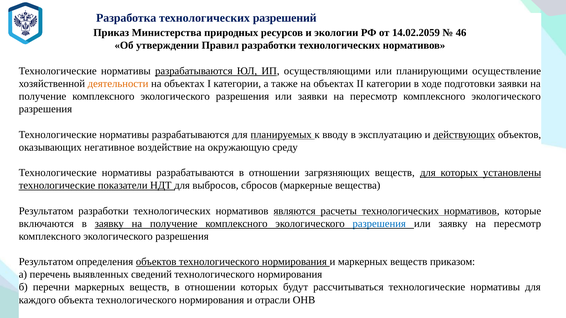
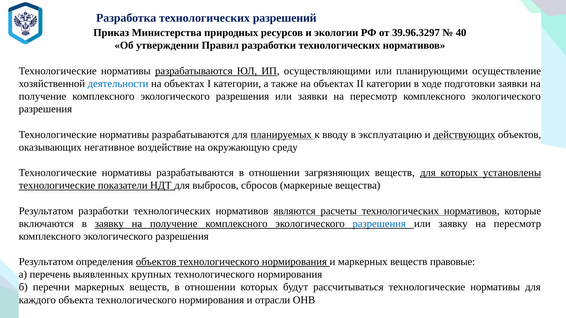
14.02.2059: 14.02.2059 -> 39.96.3297 (416, 33)
46: 46 -> 40 (461, 33)
деятельности colour: orange -> blue (118, 84)
приказом: приказом -> правовые (453, 262)
сведений: сведений -> крупных (151, 275)
